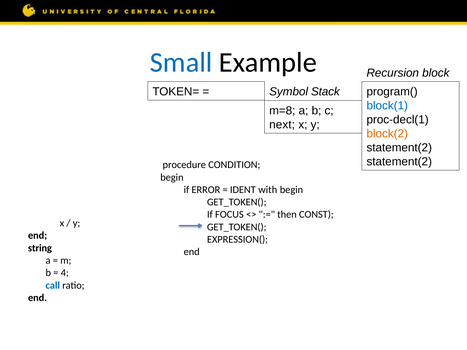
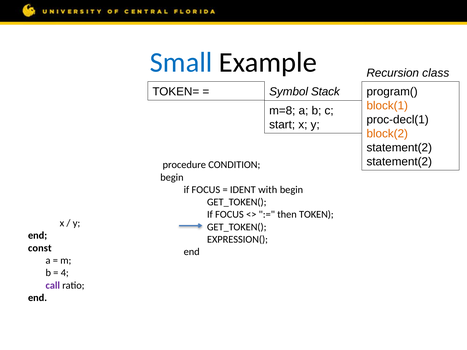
block: block -> class (436, 73)
block(1 colour: blue -> orange (387, 106)
next: next -> start (282, 125)
ERROR: ERROR -> FOCUS (206, 190)
then CONST: CONST -> TOKEN (316, 215)
string: string -> const (40, 248)
call colour: blue -> purple (53, 285)
